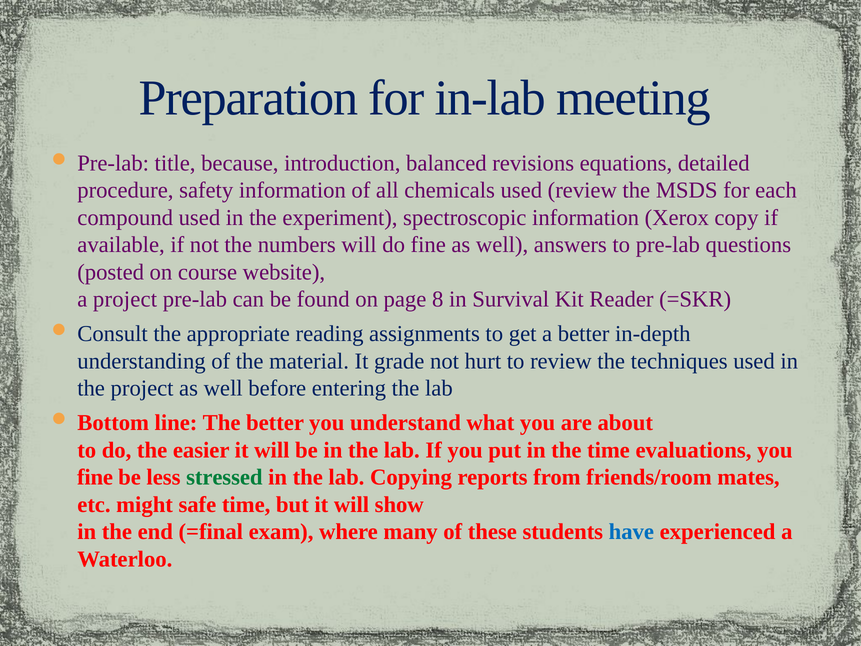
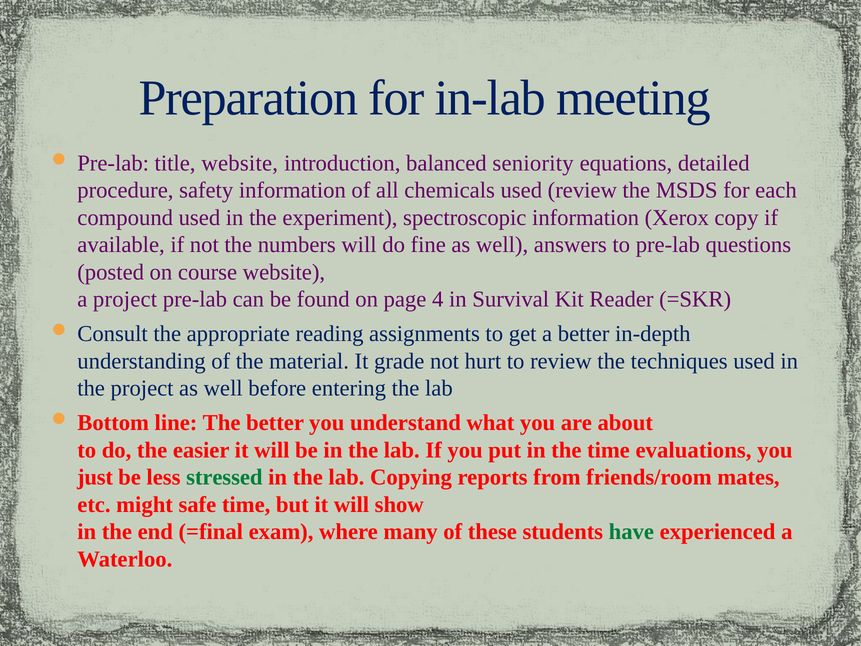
title because: because -> website (240, 163)
revisions: revisions -> seniority (533, 163)
8: 8 -> 4 (438, 299)
fine: fine -> just (95, 477)
have colour: blue -> green (631, 532)
